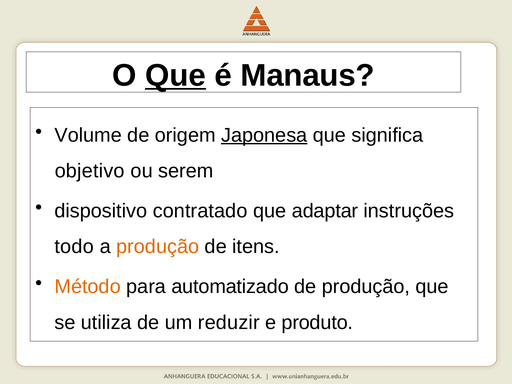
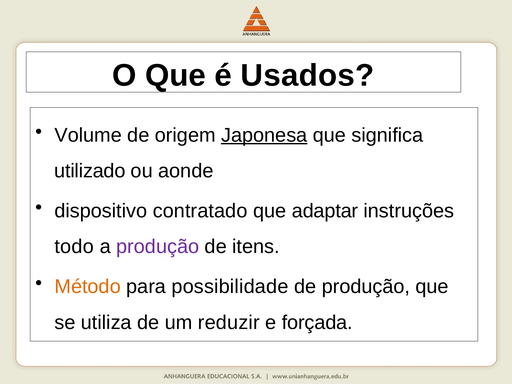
Que underline: present -> none (176, 75)
Manaus: Manaus -> Usados (307, 75)
objetivo: objetivo -> utilizado (90, 171)
serem: serem -> aonde (186, 171)
produção colour: orange -> purple (158, 247)
automatizado: automatizado -> possibilidade (230, 287)
produto: produto -> forçada (317, 322)
